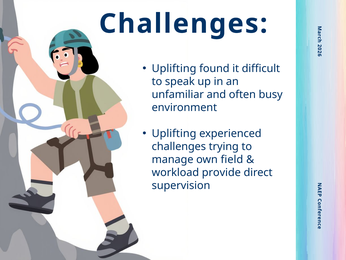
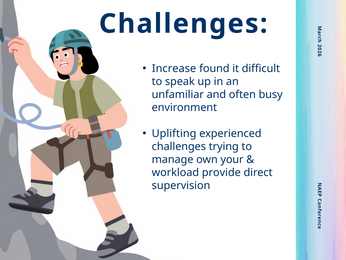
Uplifting: Uplifting -> Increase (174, 68)
field: field -> your (232, 159)
